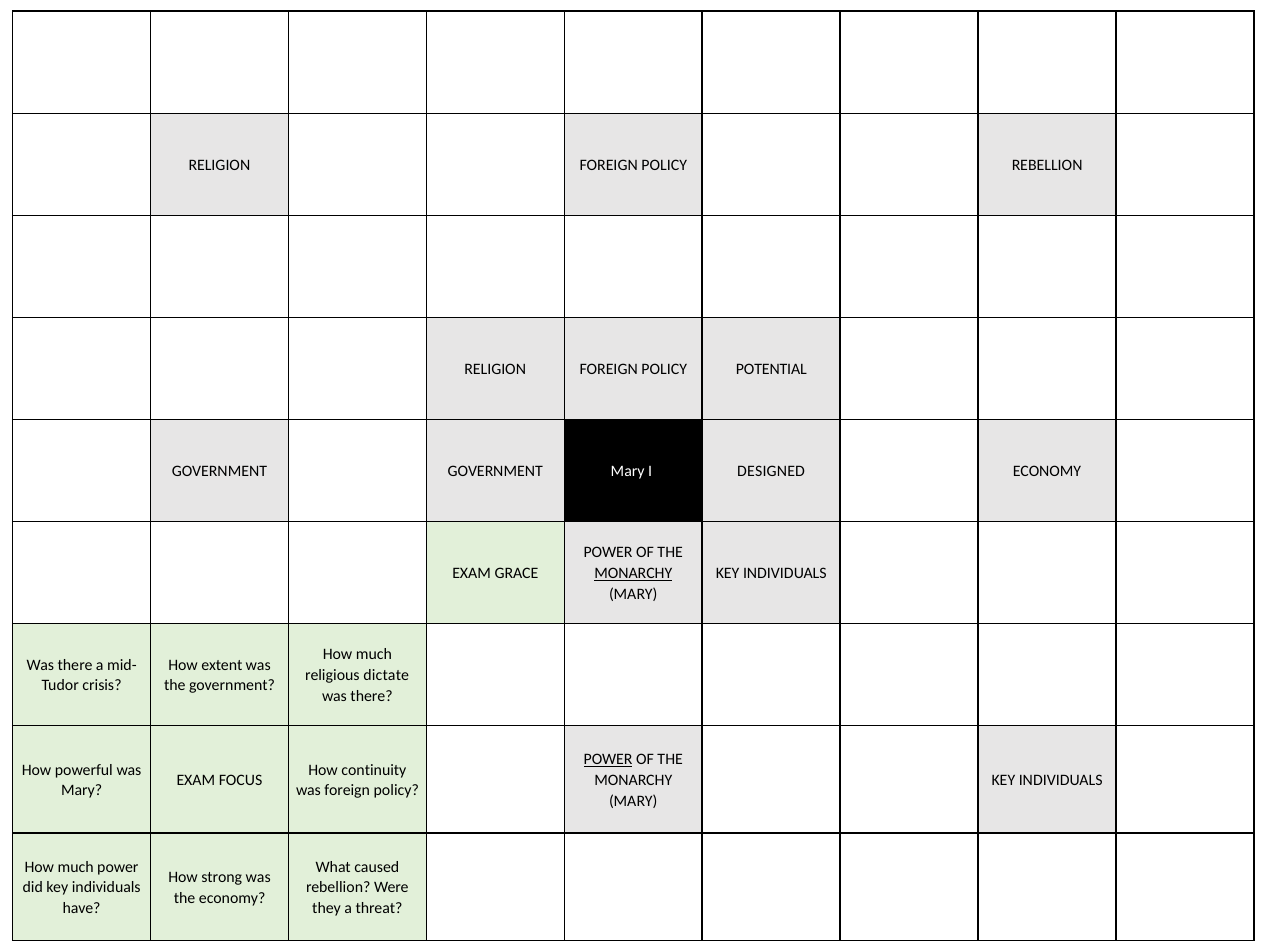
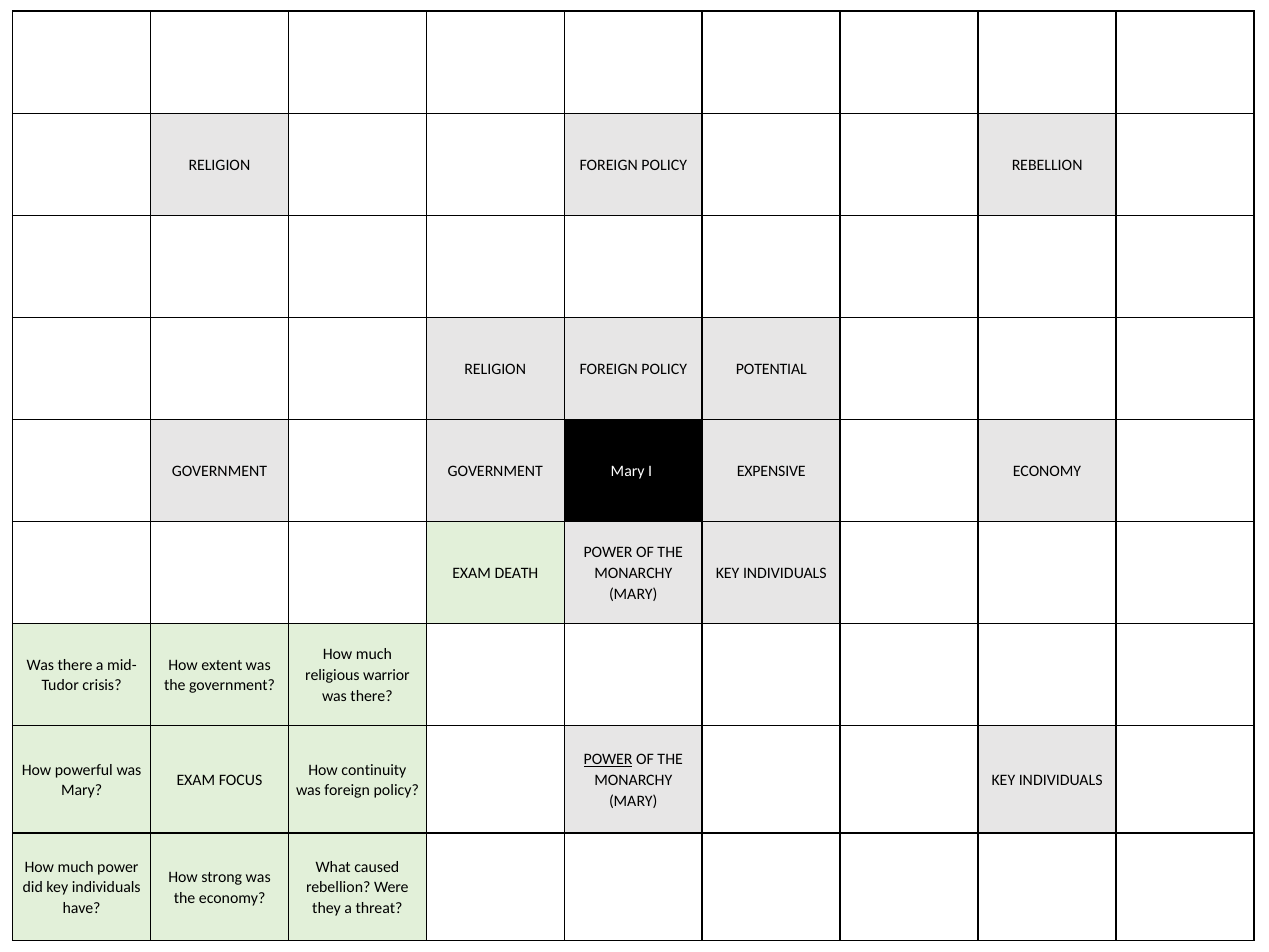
DESIGNED: DESIGNED -> EXPENSIVE (771, 471)
GRACE: GRACE -> DEATH (517, 573)
MONARCHY underline: present -> none (633, 573)
dictate: dictate -> warrior (386, 675)
